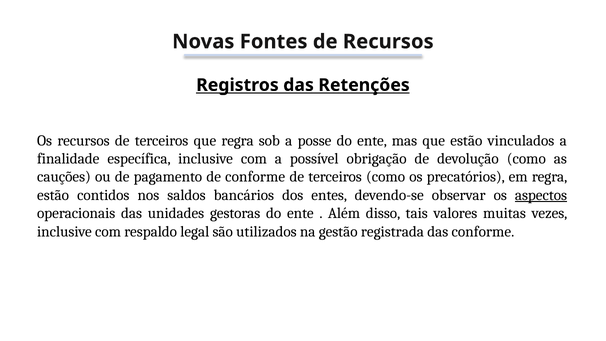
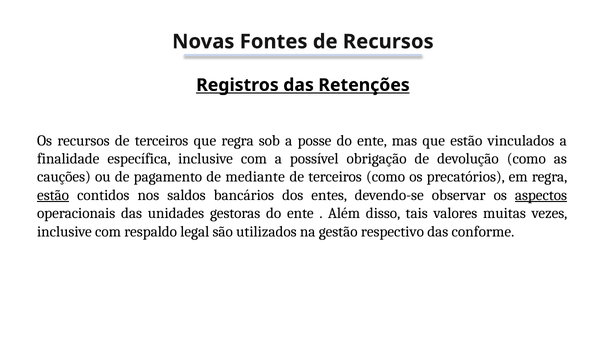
de conforme: conforme -> mediante (255, 177)
estão underline: none -> present (53, 195)
registrada: registrada -> respectivo (392, 231)
